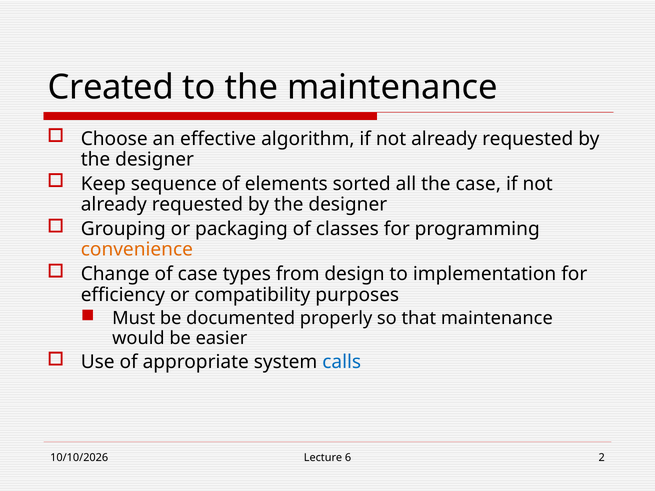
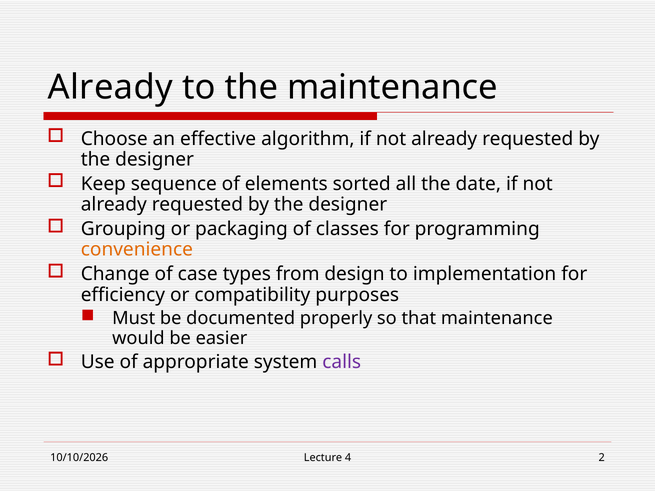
Created: Created -> Already (110, 87)
the case: case -> date (478, 184)
calls colour: blue -> purple (342, 362)
6: 6 -> 4 (348, 458)
